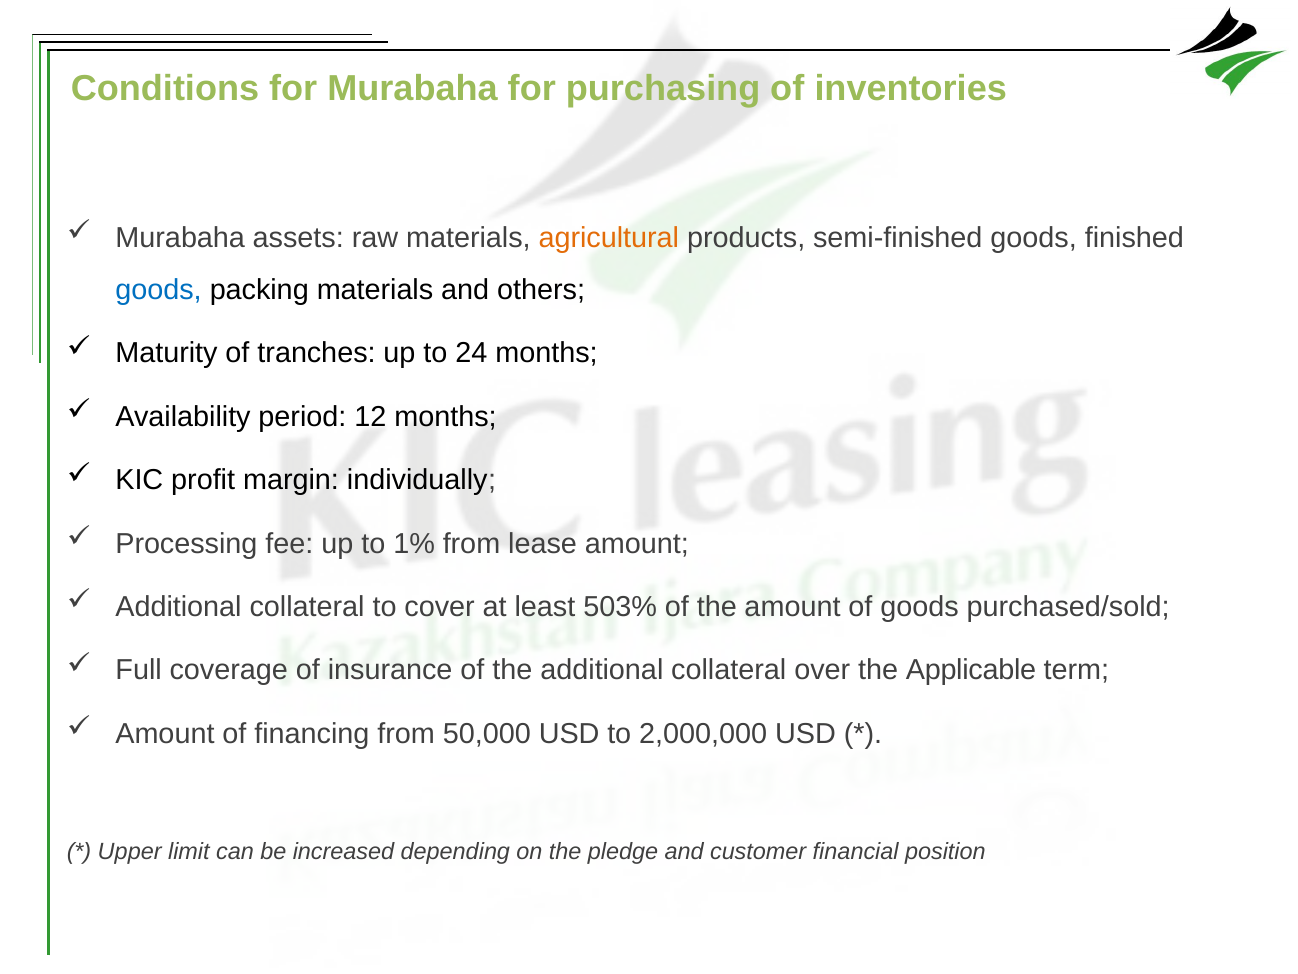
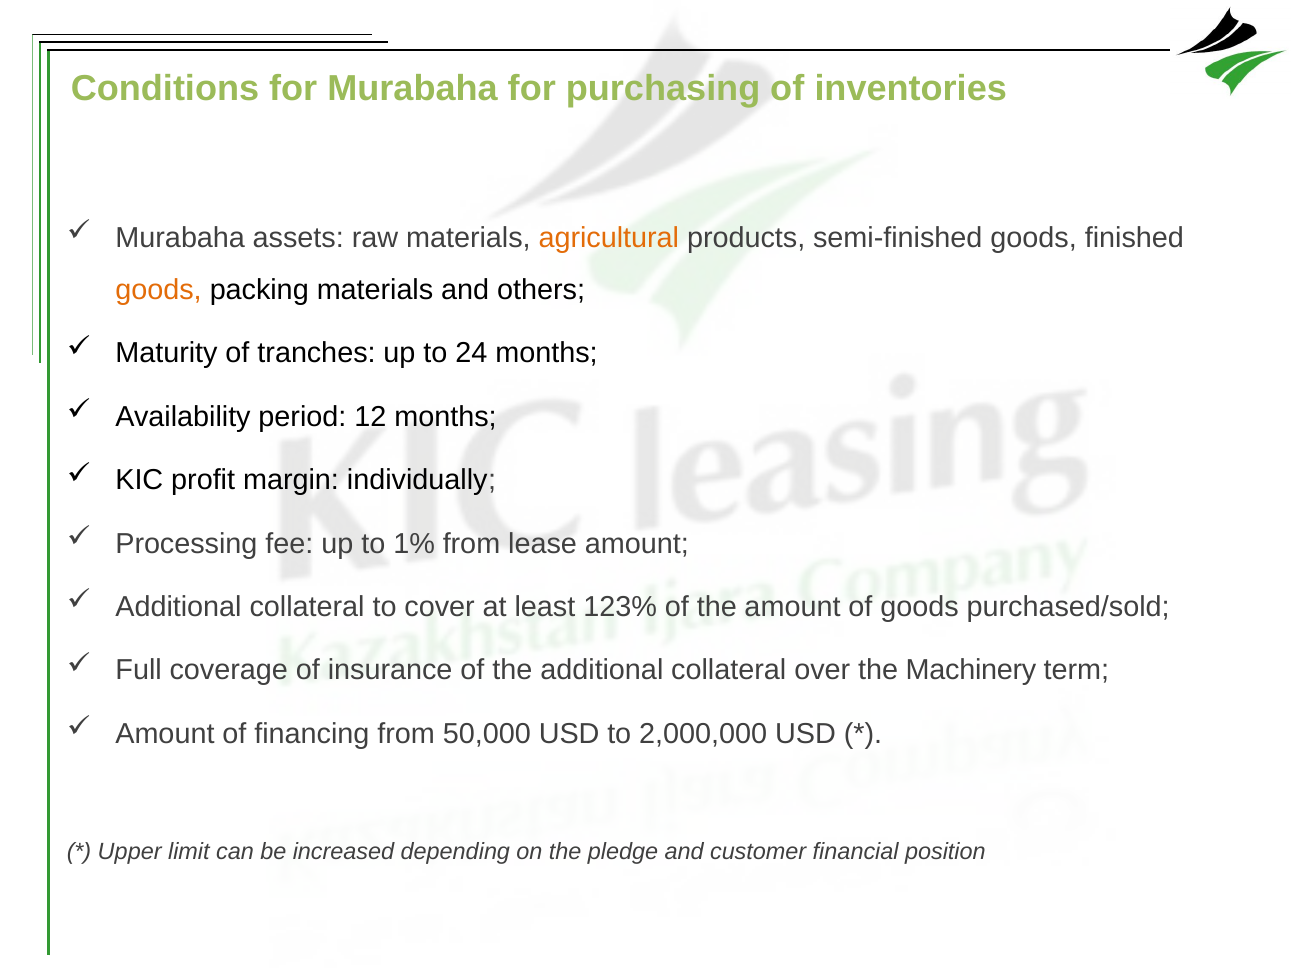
goods colour: blue -> orange (159, 290)
503%: 503% -> 123% (620, 607)
Applicable: Applicable -> Machinery (971, 670)
